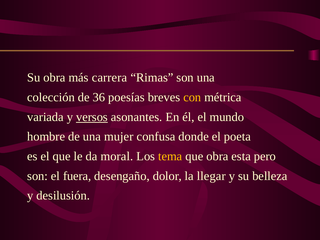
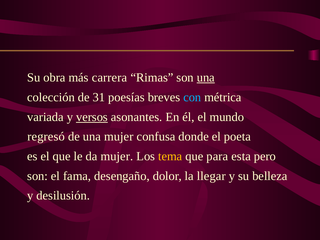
una underline: none -> present (206, 78)
36: 36 -> 31 (99, 97)
con colour: yellow -> light blue (192, 97)
hombre: hombre -> regresó (46, 137)
da moral: moral -> mujer (117, 156)
que obra: obra -> para (217, 156)
fuera: fuera -> fama (77, 176)
